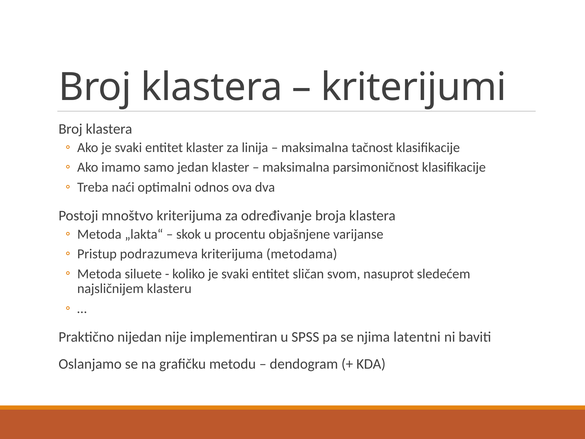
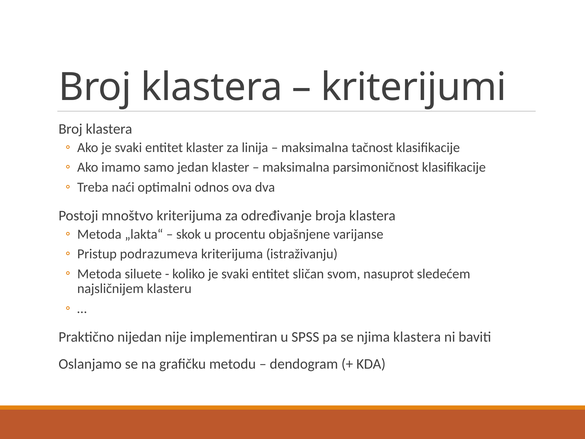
metodama: metodama -> istraživanju (302, 254)
njima latentni: latentni -> klastera (417, 337)
